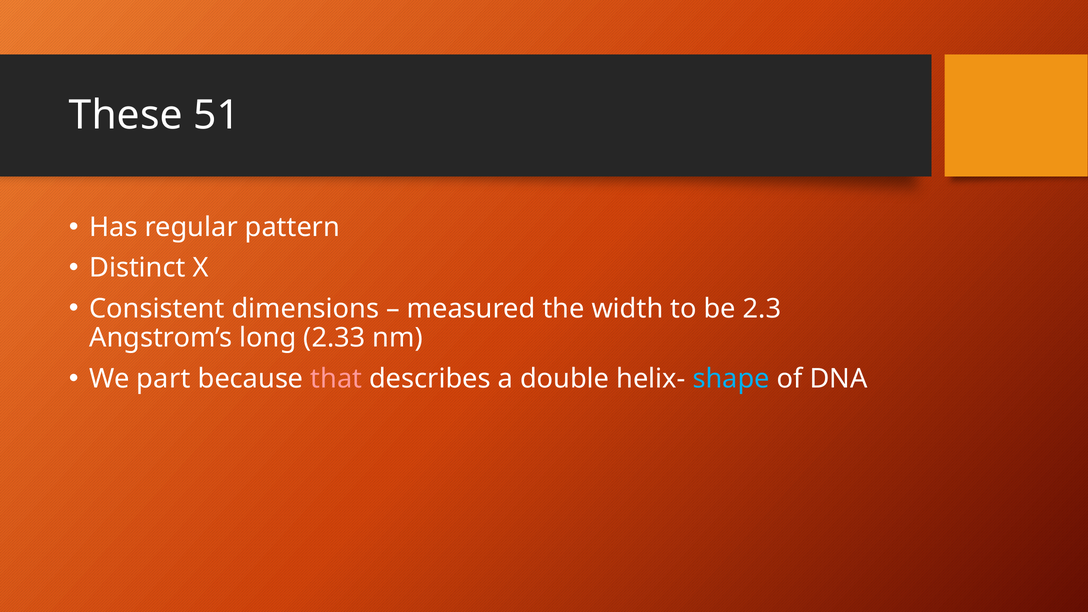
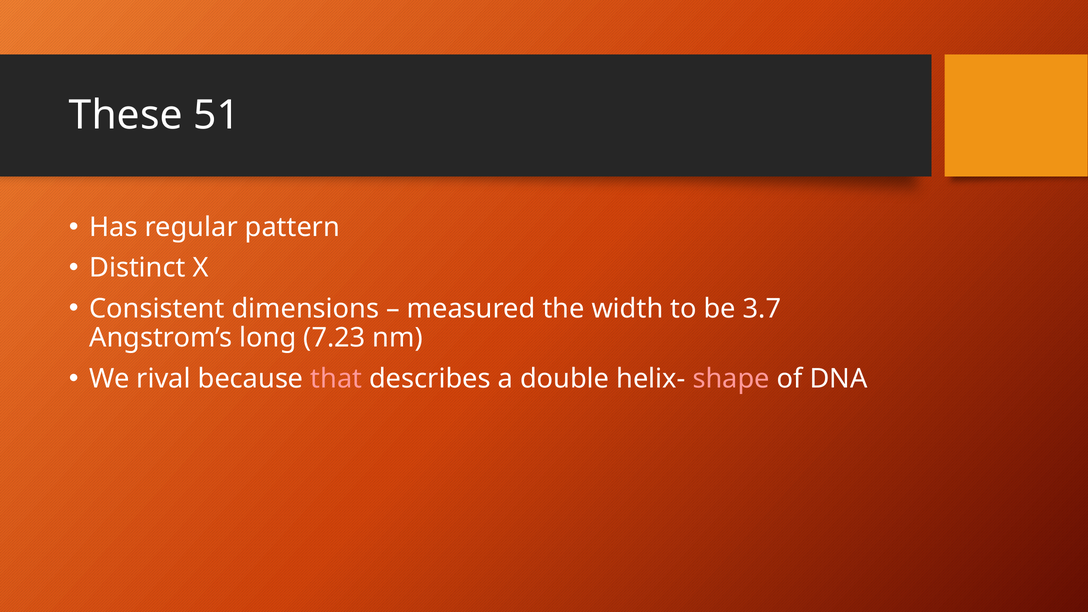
2.3: 2.3 -> 3.7 (762, 309)
2.33: 2.33 -> 7.23 (334, 338)
part: part -> rival (164, 379)
shape colour: light blue -> pink (731, 379)
